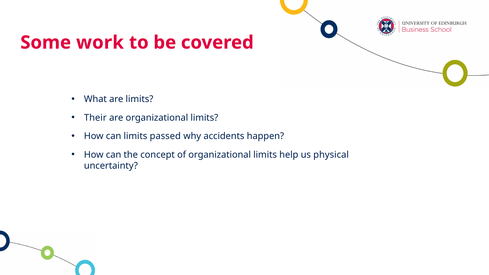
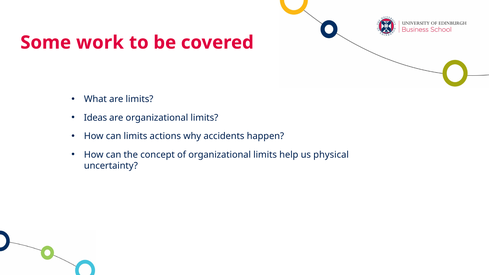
Their: Their -> Ideas (95, 118)
passed: passed -> actions (165, 136)
